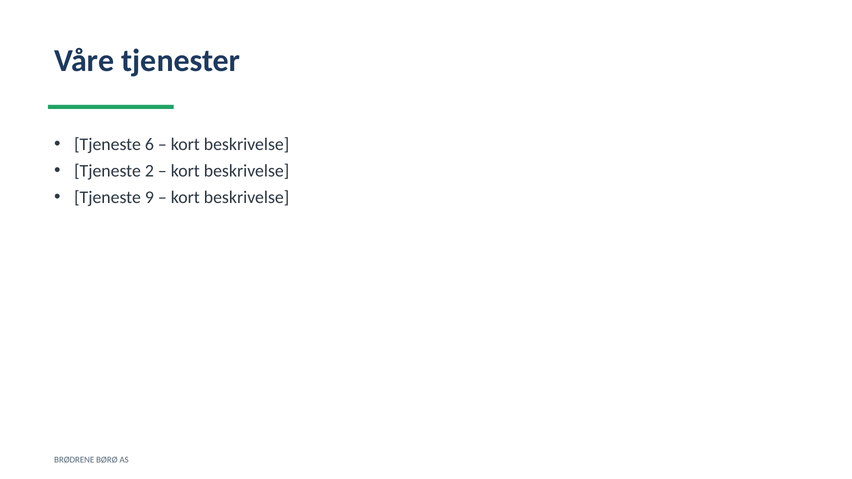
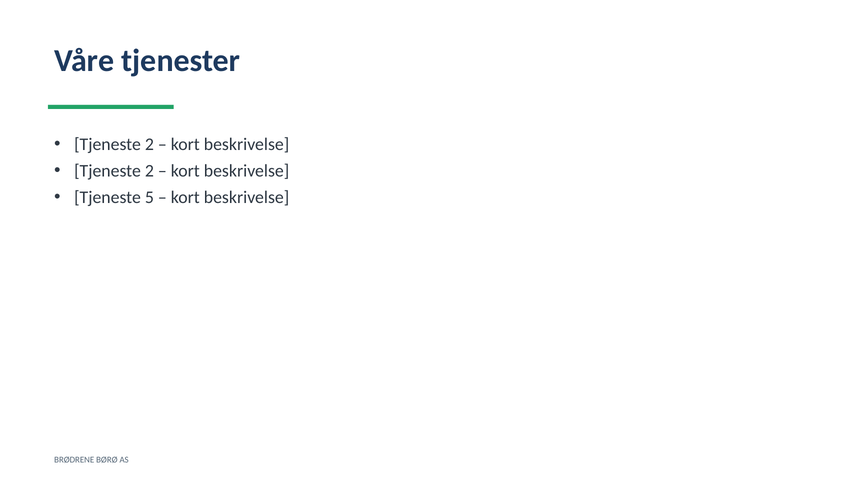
6: 6 -> 2 (149, 144)
9: 9 -> 5 (149, 198)
